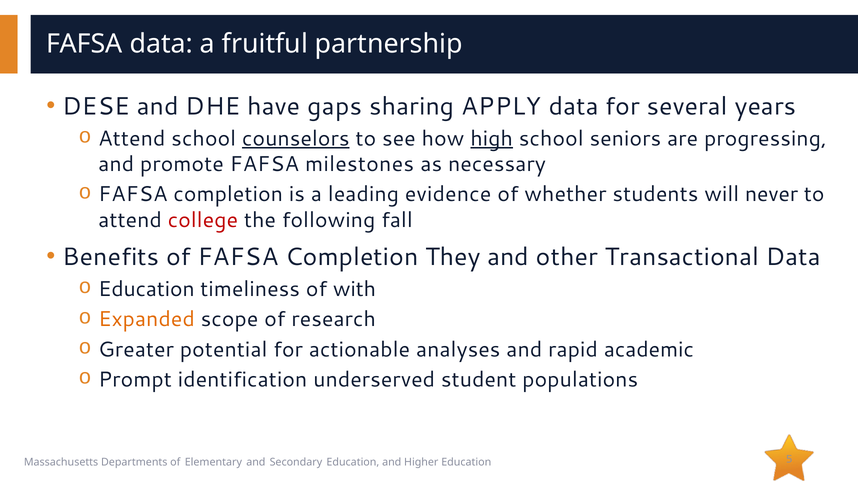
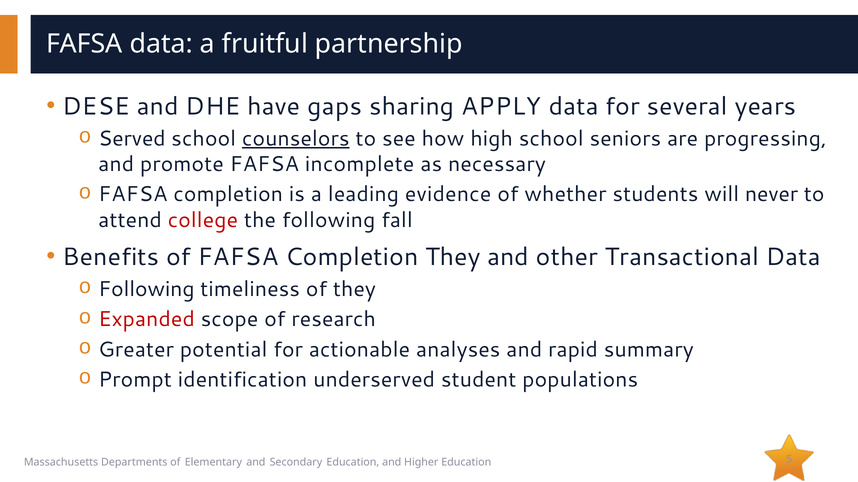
Attend: Attend -> Served (132, 139)
high underline: present -> none (492, 139)
milestones: milestones -> incomplete (360, 164)
Education: Education -> Following (146, 290)
of with: with -> they (354, 290)
Expanded colour: orange -> red (147, 320)
academic: academic -> summary (649, 350)
